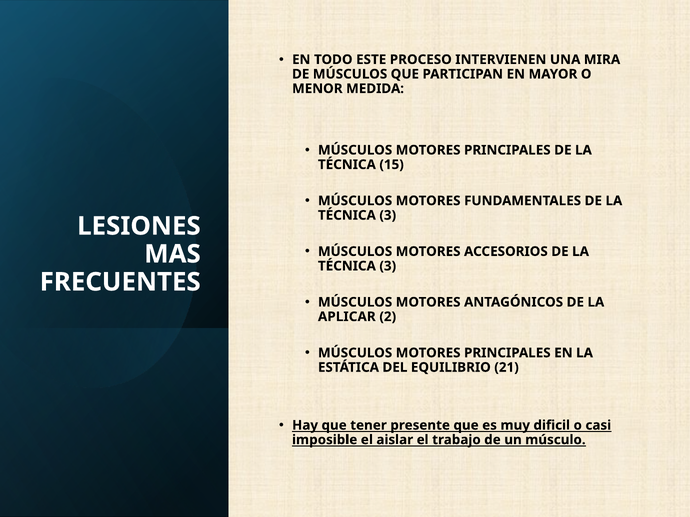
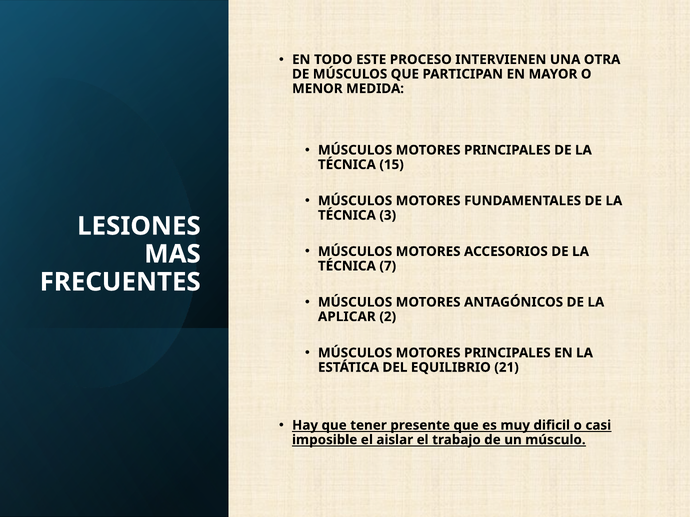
MIRA: MIRA -> OTRA (602, 60)
3: 3 -> 7 (388, 266)
